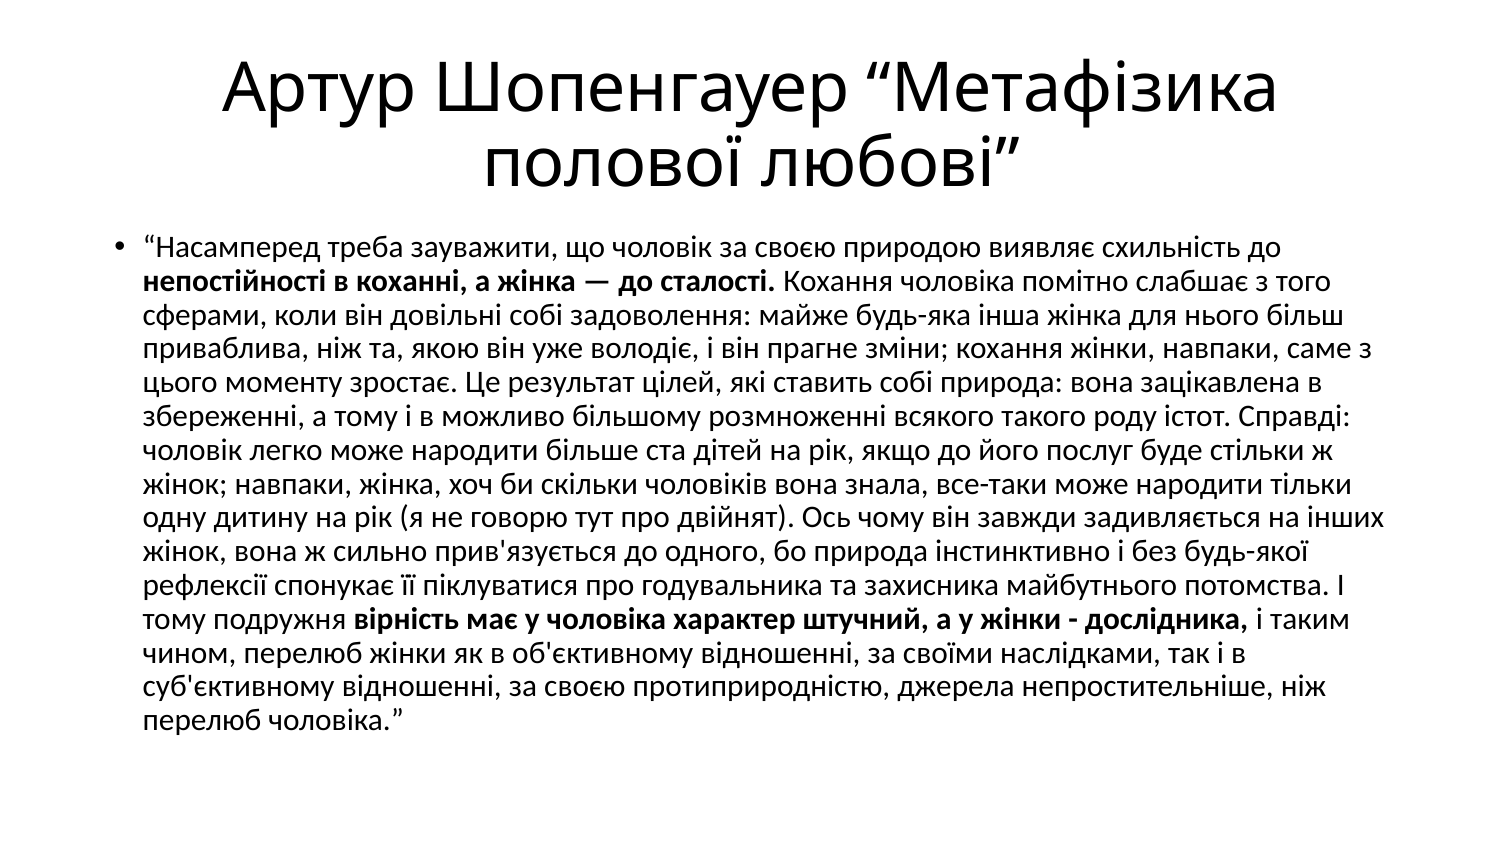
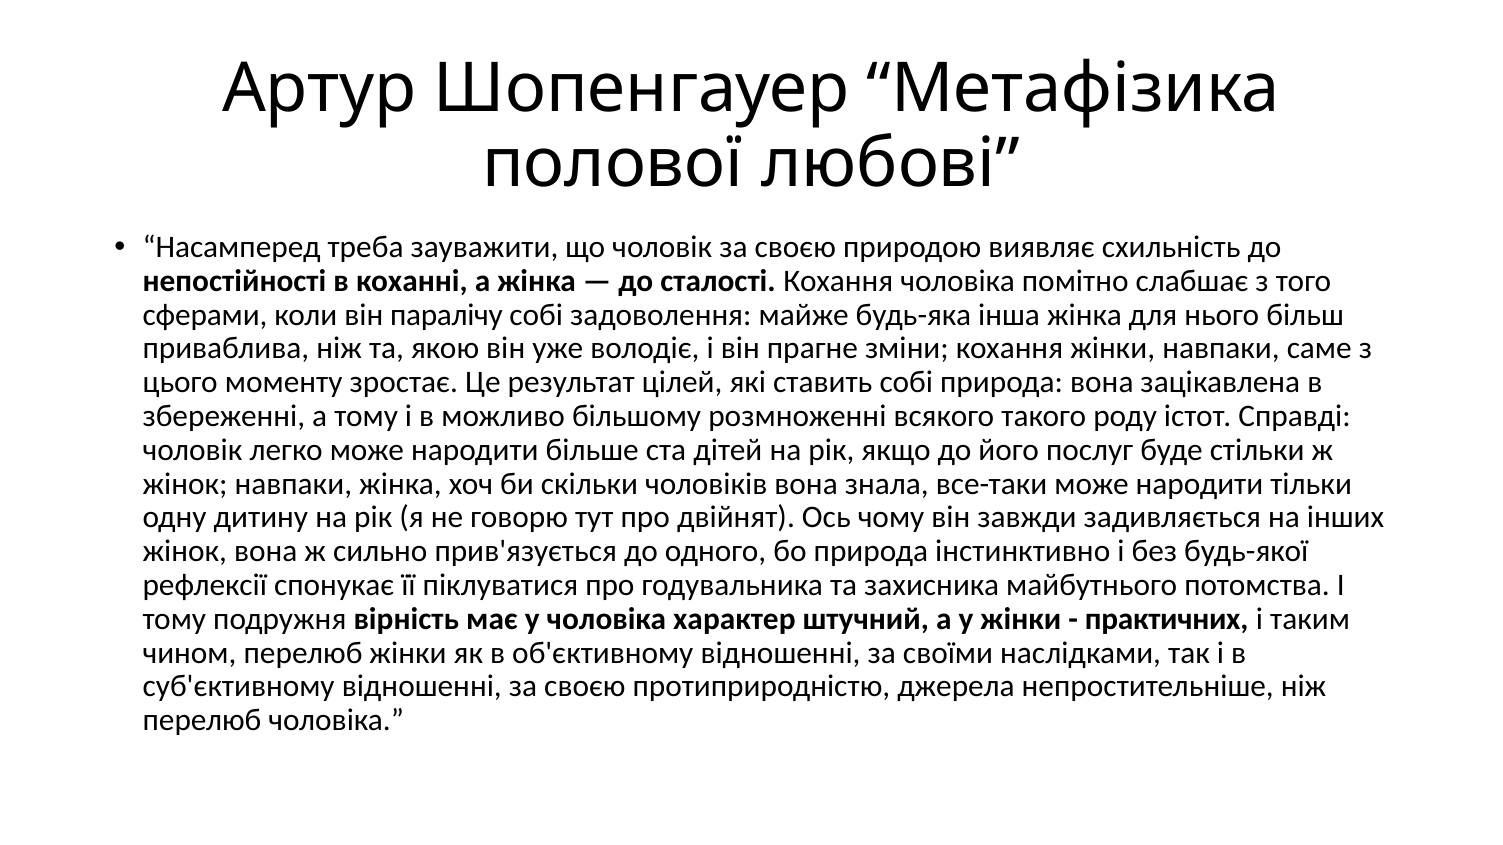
довільні: довільні -> паралічу (446, 315)
дослідника: дослідника -> практичних (1167, 619)
